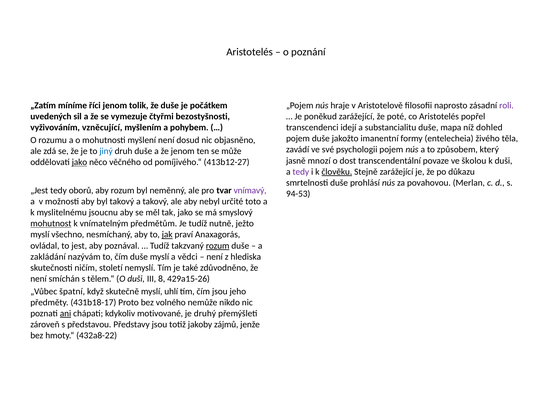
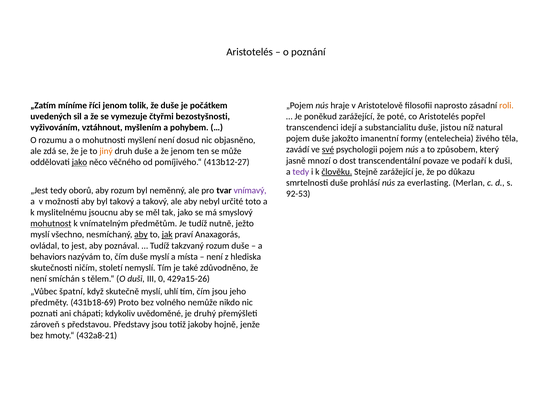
roli colour: purple -> orange (506, 105)
mapa: mapa -> jistou (451, 128)
dohled: dohled -> natural (489, 128)
vzněcující: vzněcující -> vztáhnout (102, 128)
své underline: none -> present (328, 150)
jiný colour: blue -> orange (106, 151)
školou: školou -> podaří (474, 161)
povahovou: povahovou -> everlasting (429, 183)
94-53: 94-53 -> 92-53 (298, 194)
aby underline: none -> present (141, 235)
rozum underline: present -> none (218, 246)
zakládání: zakládání -> behaviors (48, 257)
vědci: vědci -> místa (188, 257)
8: 8 -> 0 (162, 279)
431b18-17: 431b18-17 -> 431b18-69 (93, 302)
ani underline: present -> none (65, 313)
motivované: motivované -> uvědoměné (160, 313)
zájmů: zájmů -> hojně (226, 324)
432a8-22: 432a8-22 -> 432a8-21 (97, 336)
